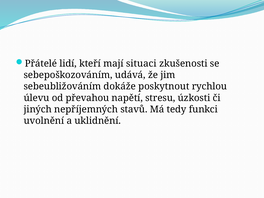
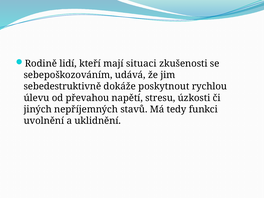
Přátelé: Přátelé -> Rodině (41, 64)
sebeubližováním: sebeubližováním -> sebedestruktivně (62, 86)
